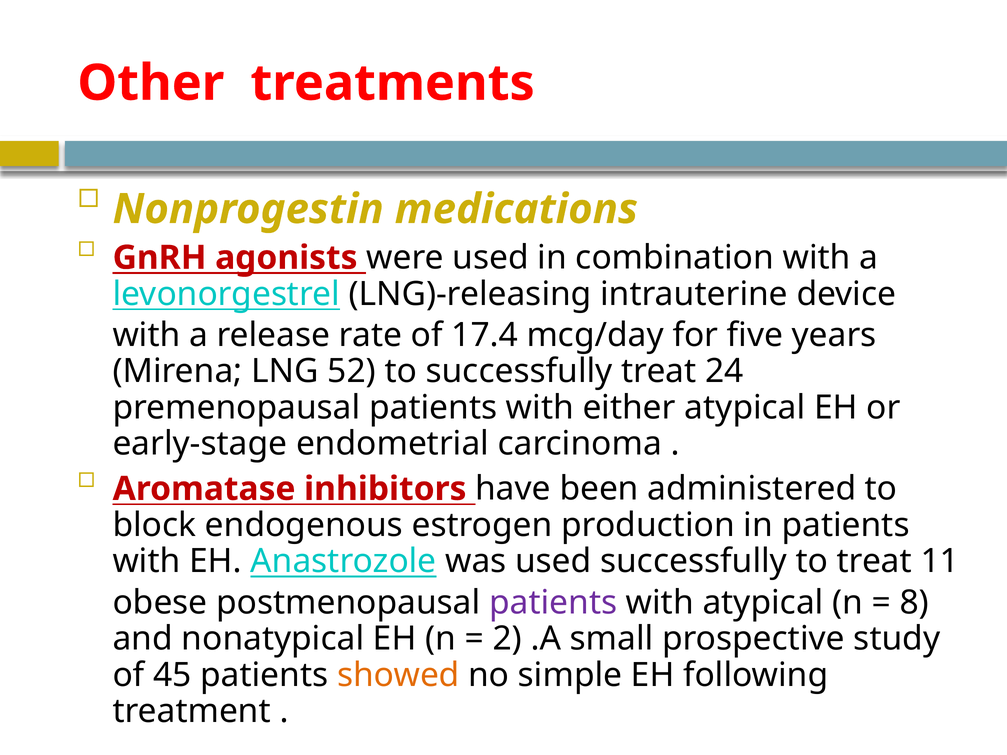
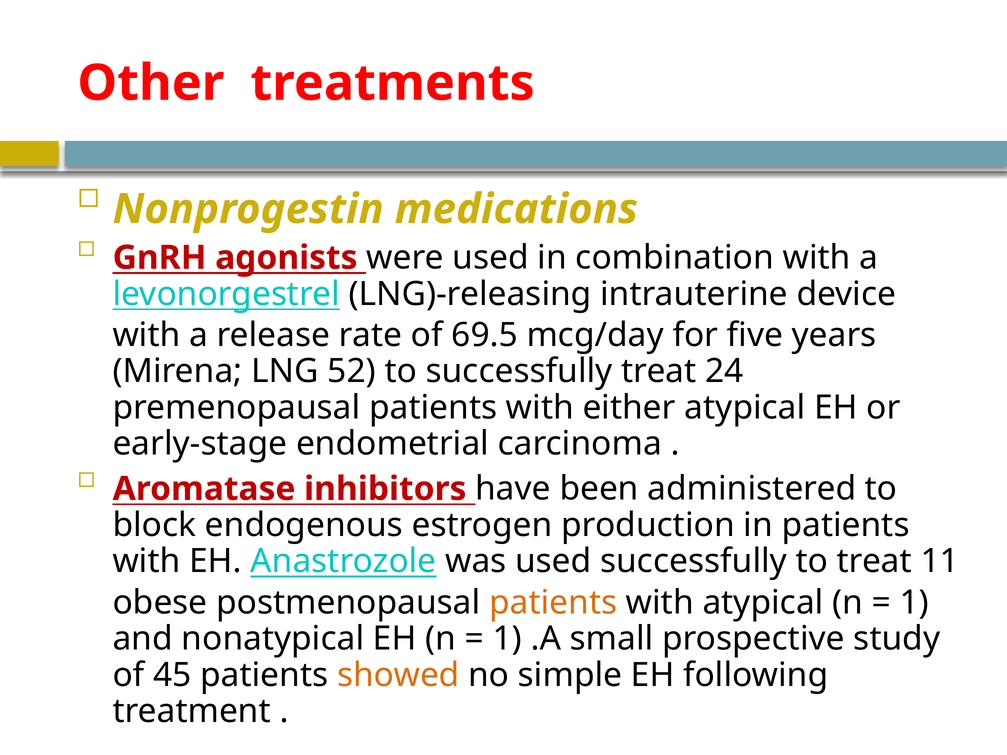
17.4: 17.4 -> 69.5 (485, 335)
patients colour: purple -> orange (553, 603)
8: 8 -> 1 (914, 603)
2: 2 -> 1 (507, 639)
